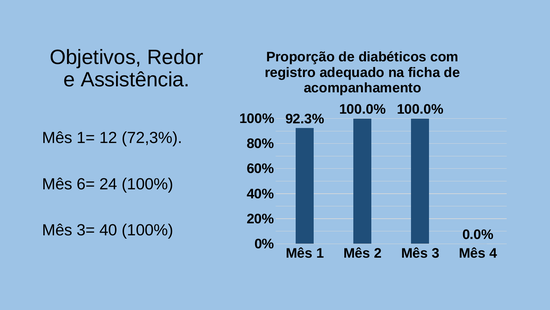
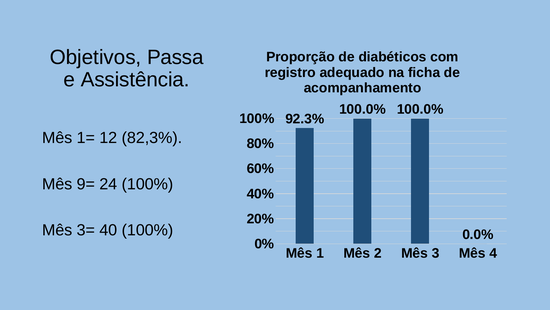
Redor: Redor -> Passa (175, 57)
72,3%: 72,3% -> 82,3% (152, 138)
6=: 6= -> 9= (86, 184)
